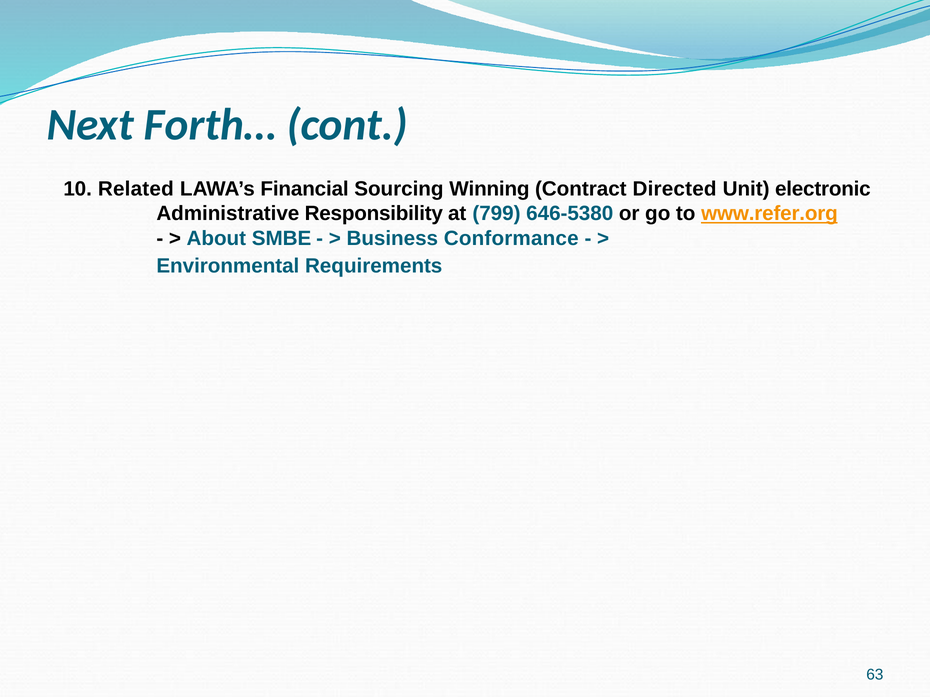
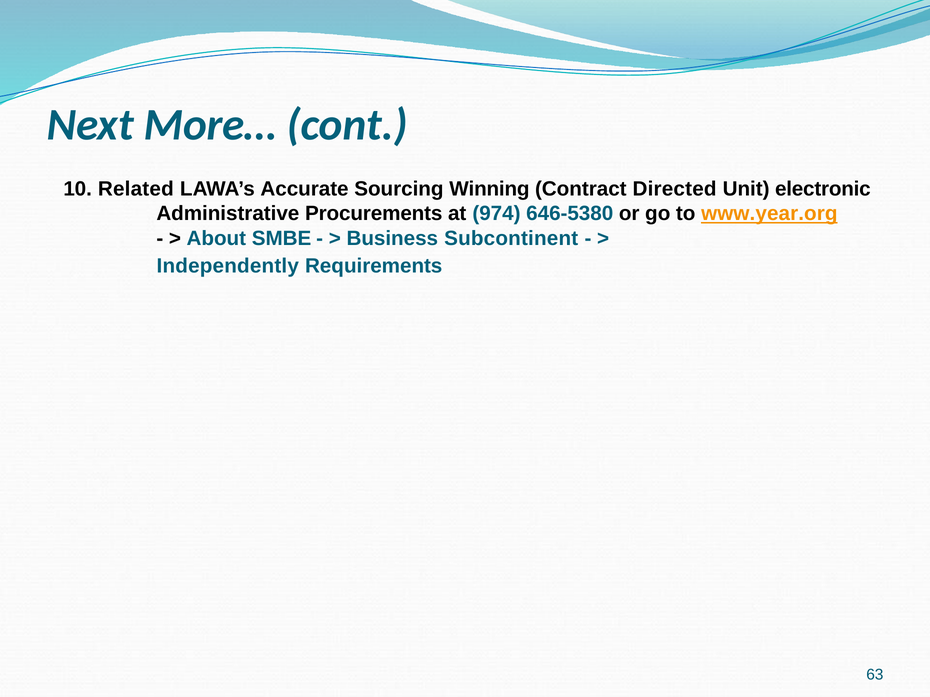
Forth…: Forth… -> More… (210, 125)
Financial: Financial -> Accurate (305, 189)
Responsibility: Responsibility -> Procurements (374, 214)
799: 799 -> 974 (496, 214)
www.refer.org: www.refer.org -> www.year.org (769, 214)
Conformance: Conformance -> Subcontinent (511, 239)
Environmental: Environmental -> Independently (228, 266)
